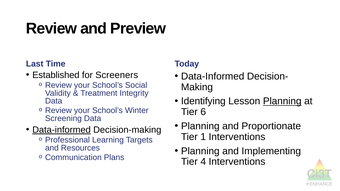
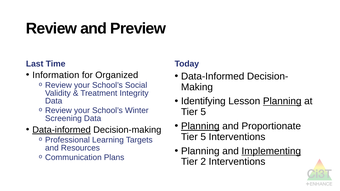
Established: Established -> Information (56, 75)
Screeners: Screeners -> Organized (117, 75)
6: 6 -> 5 (203, 112)
Planning underline: none -> present (200, 126)
1: 1 -> 5 (203, 137)
Implementing underline: none -> present (271, 151)
4: 4 -> 2 (203, 162)
